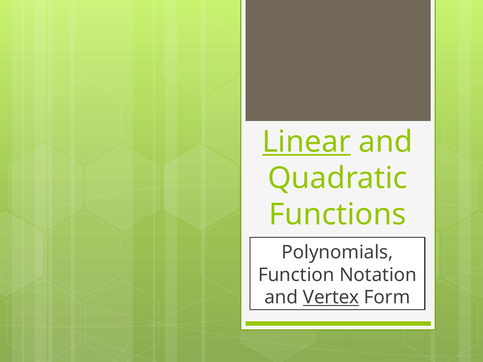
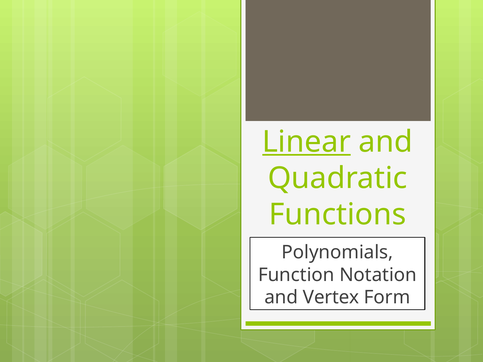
Vertex underline: present -> none (331, 298)
